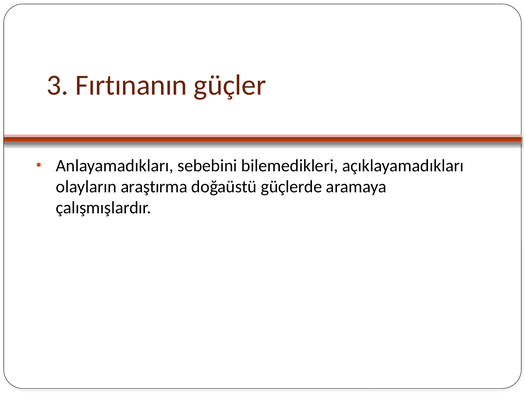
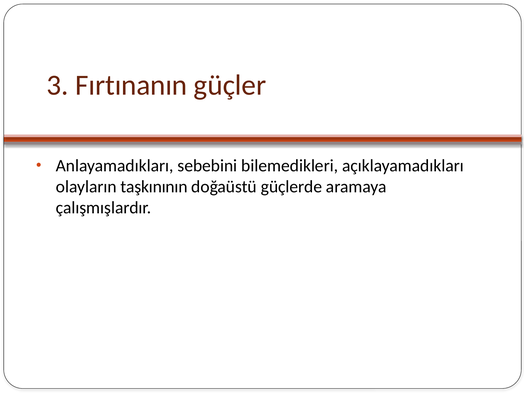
araştırma: araştırma -> taşkınının (154, 187)
